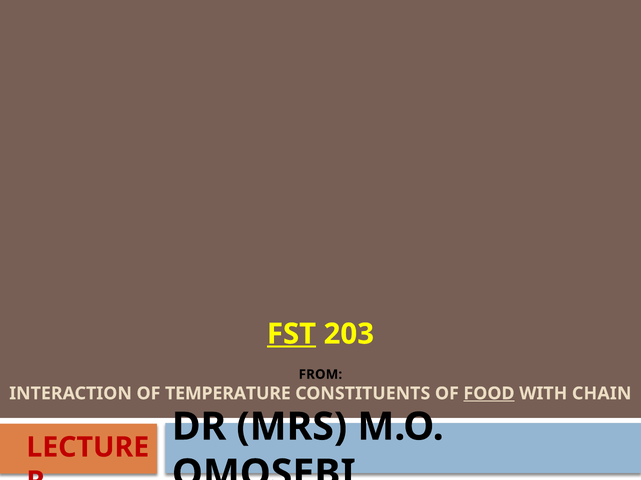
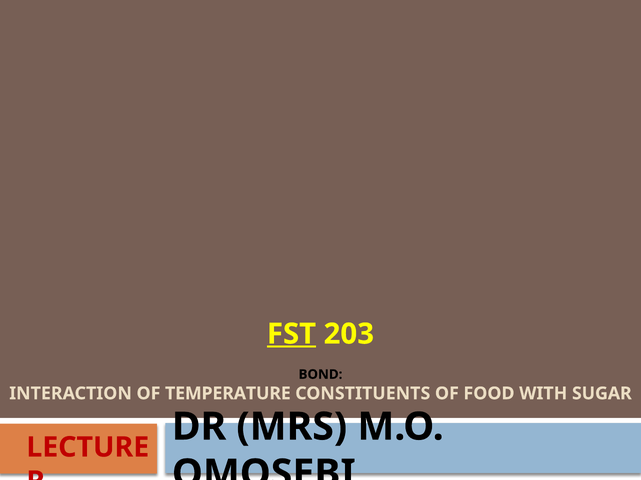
FROM: FROM -> BOND (320, 375)
FOOD underline: present -> none (489, 394)
CHAIN: CHAIN -> SUGAR (602, 394)
